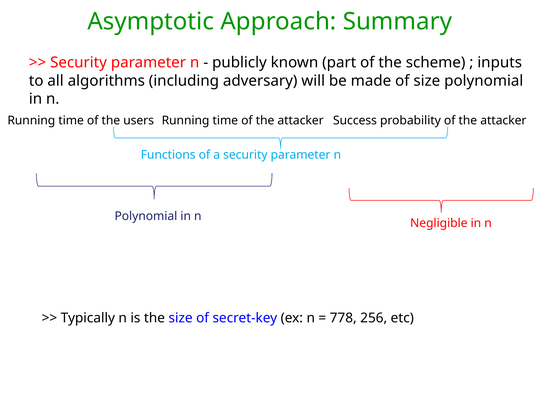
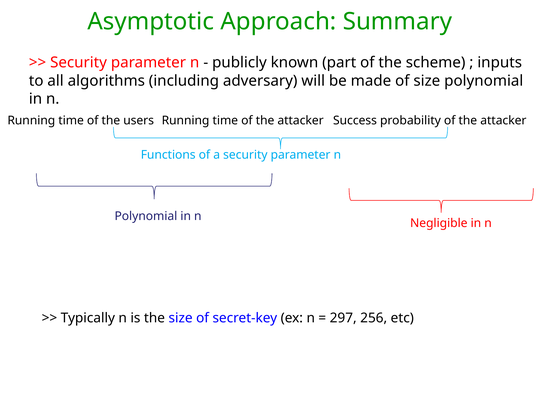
778: 778 -> 297 (343, 318)
